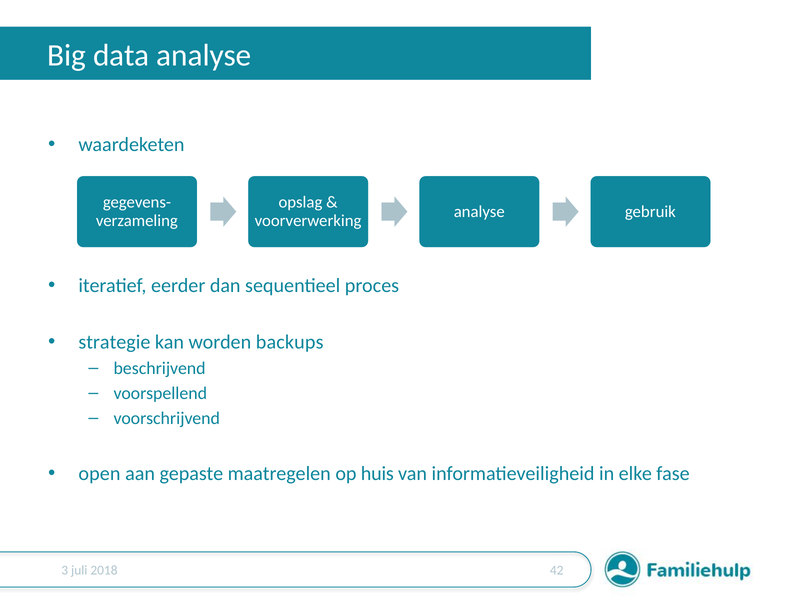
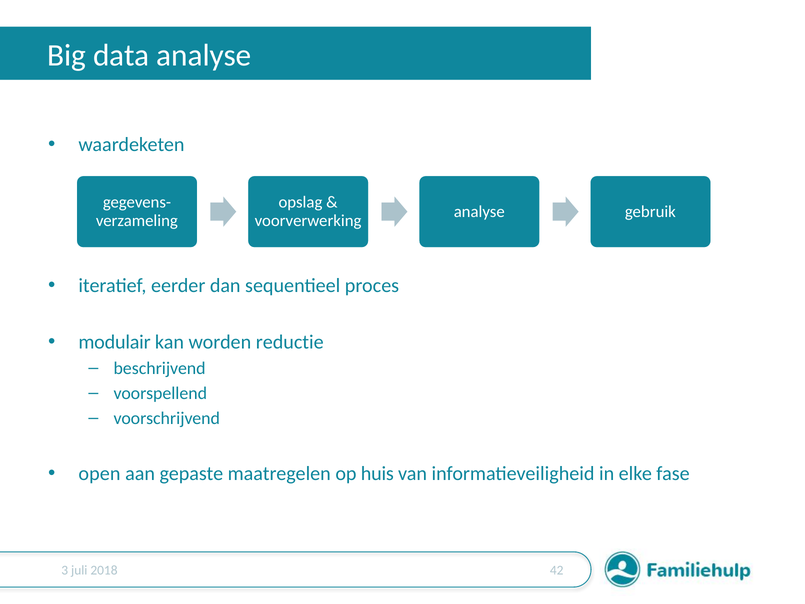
strategie: strategie -> modulair (115, 342)
backups: backups -> reductie (290, 342)
